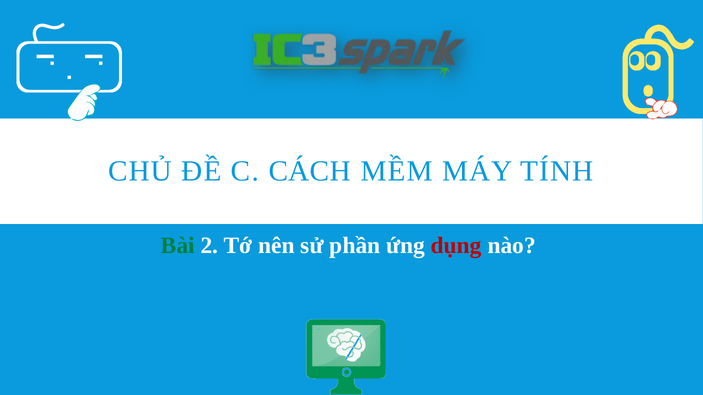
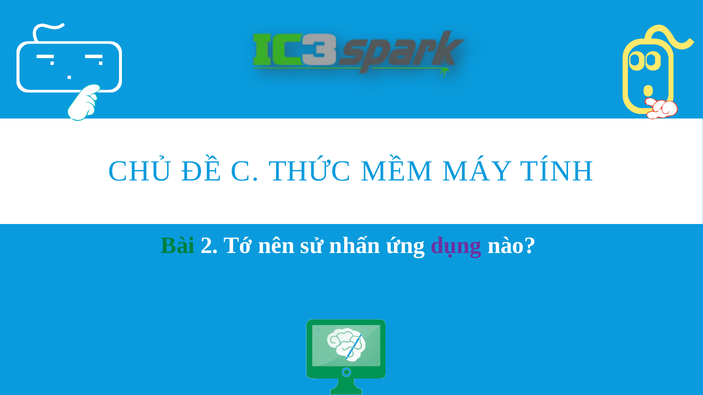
CÁCH: CÁCH -> THỨC (310, 171)
phần: phần -> nhấn (355, 246)
dụng colour: red -> purple (456, 246)
